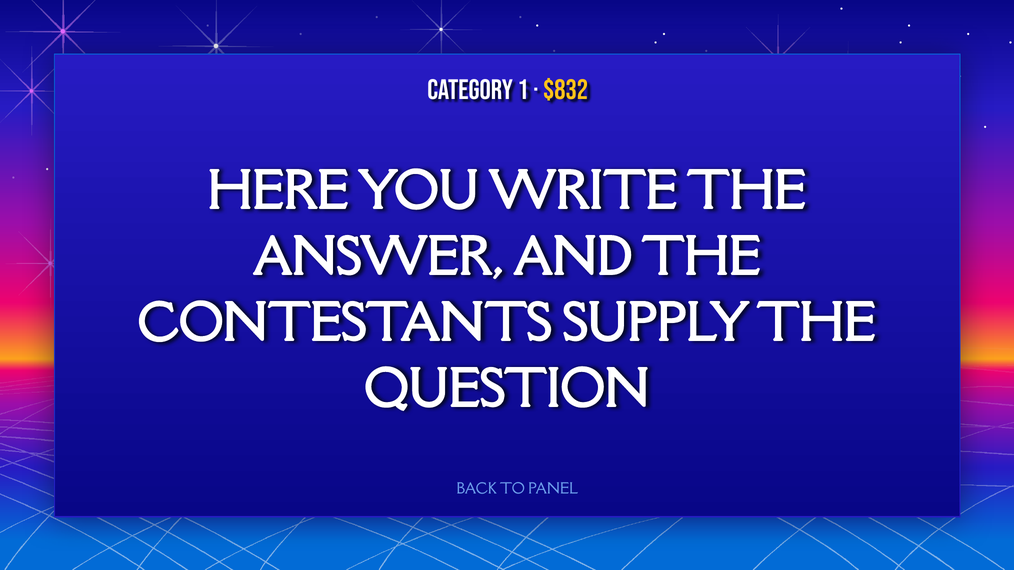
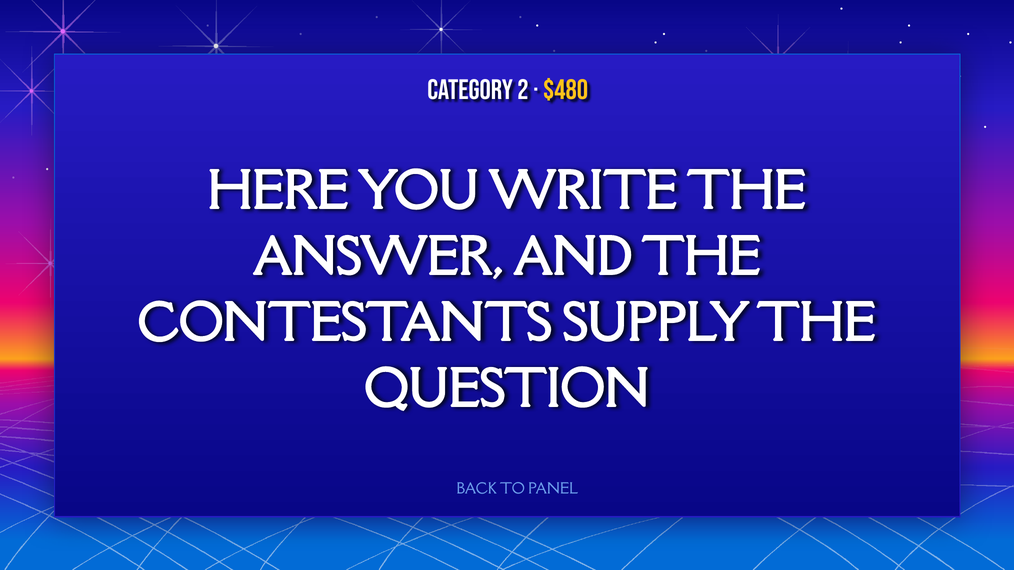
1: 1 -> 2 (523, 90)
$832: $832 -> $480 (566, 90)
